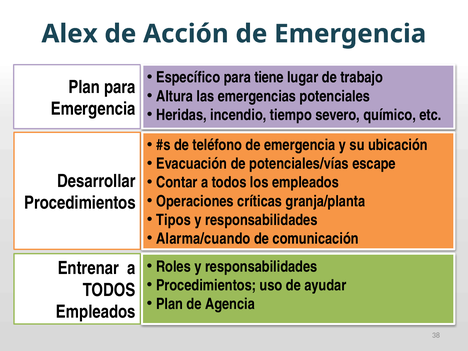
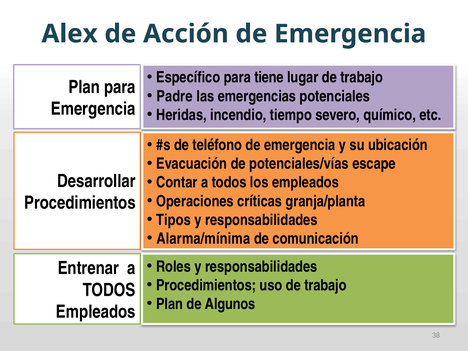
Altura: Altura -> Padre (174, 96)
Alarma/cuando: Alarma/cuando -> Alarma/mínima (203, 239)
uso de ayudar: ayudar -> trabajo (325, 285)
Agencia: Agencia -> Algunos (230, 304)
